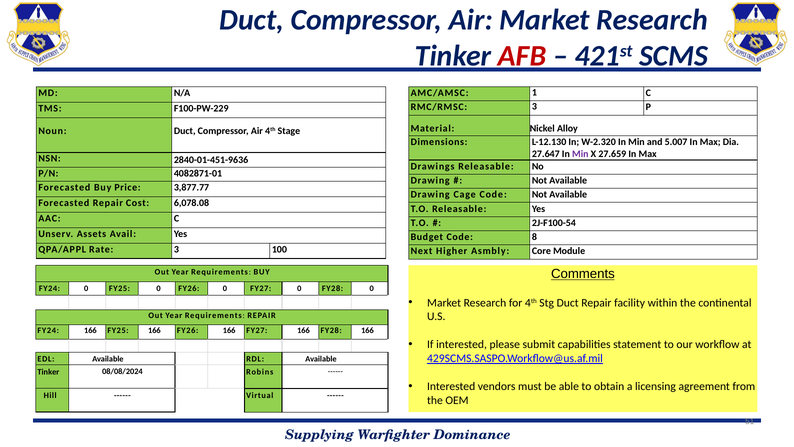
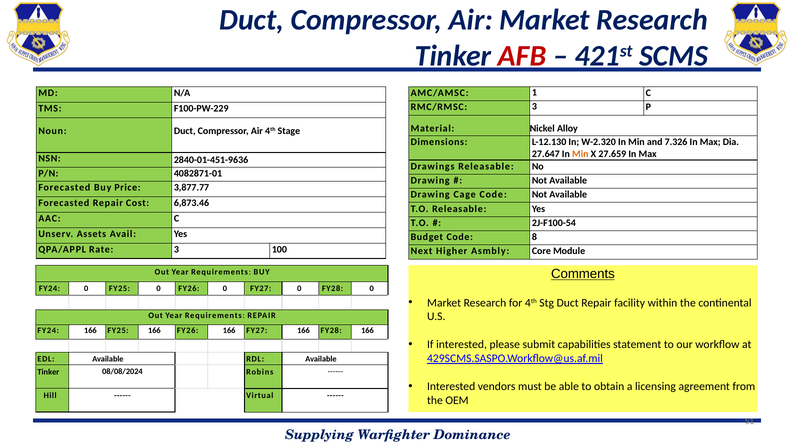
5.007: 5.007 -> 7.326 (676, 142)
Min colour: purple -> orange (580, 154)
6,078.08: 6,078.08 -> 6,873.46 (192, 203)
